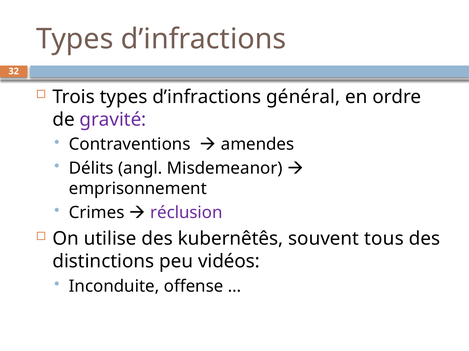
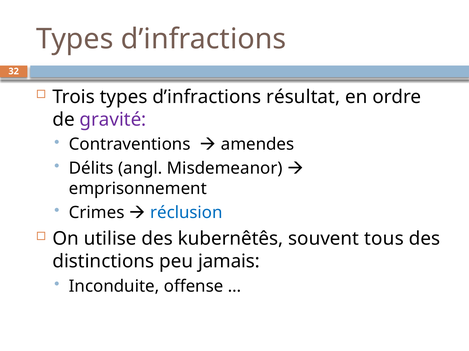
général: général -> résultat (303, 97)
réclusion colour: purple -> blue (186, 213)
vidéos: vidéos -> jamais (229, 262)
